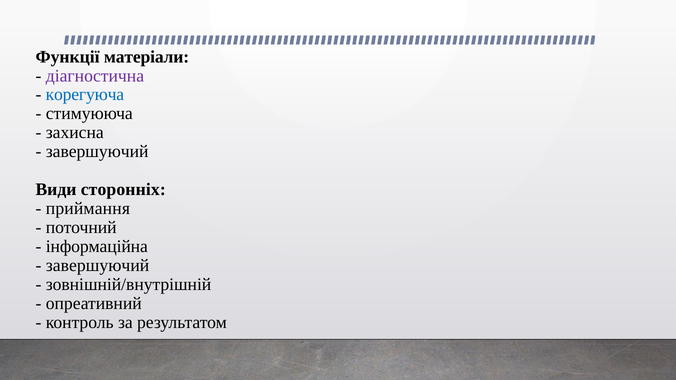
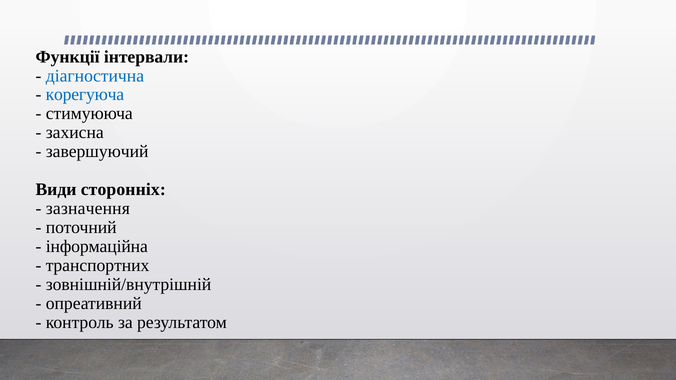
матеріали: матеріали -> інтервали (146, 57)
діагностична colour: purple -> blue (95, 76)
приймання: приймання -> зазначення (88, 209)
завершуючий: завершуючий -> транспортних (98, 266)
